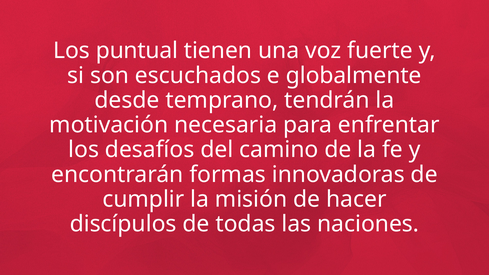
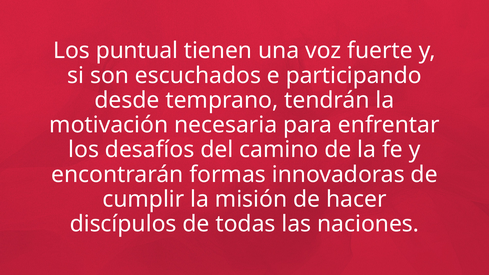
globalmente: globalmente -> participando (354, 75)
